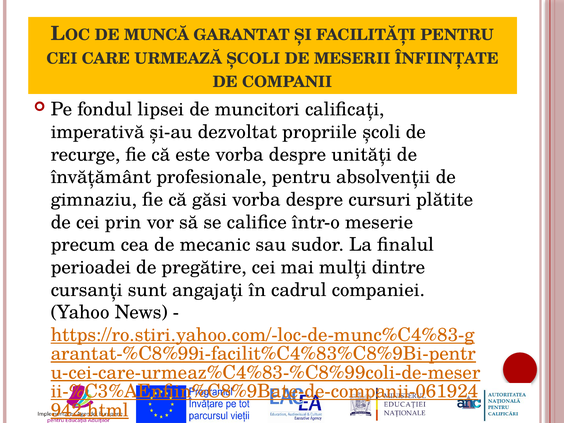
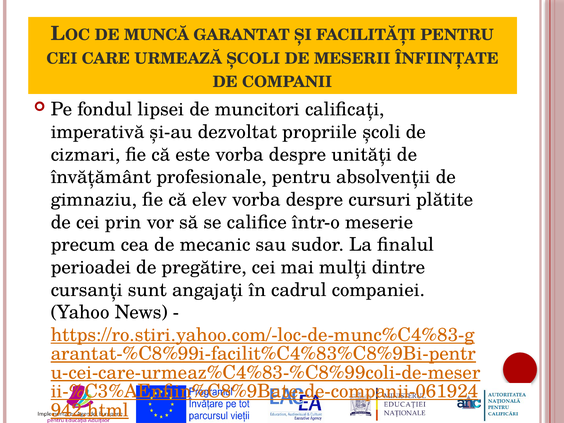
recurge: recurge -> cizmari (85, 154)
găsi: găsi -> elev (210, 200)
